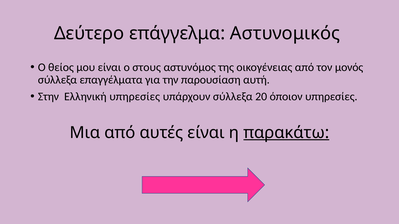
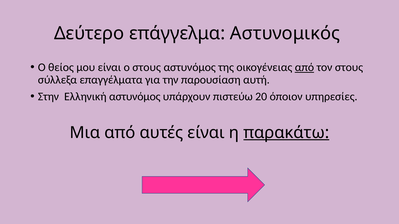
από underline: none -> present (304, 67)
τον μονός: μονός -> στους (349, 67)
Ελληνική υπηρεσίες: υπηρεσίες -> αστυνόμος (135, 97)
υπάρχουν σύλλεξα: σύλλεξα -> πιστεύω (233, 97)
